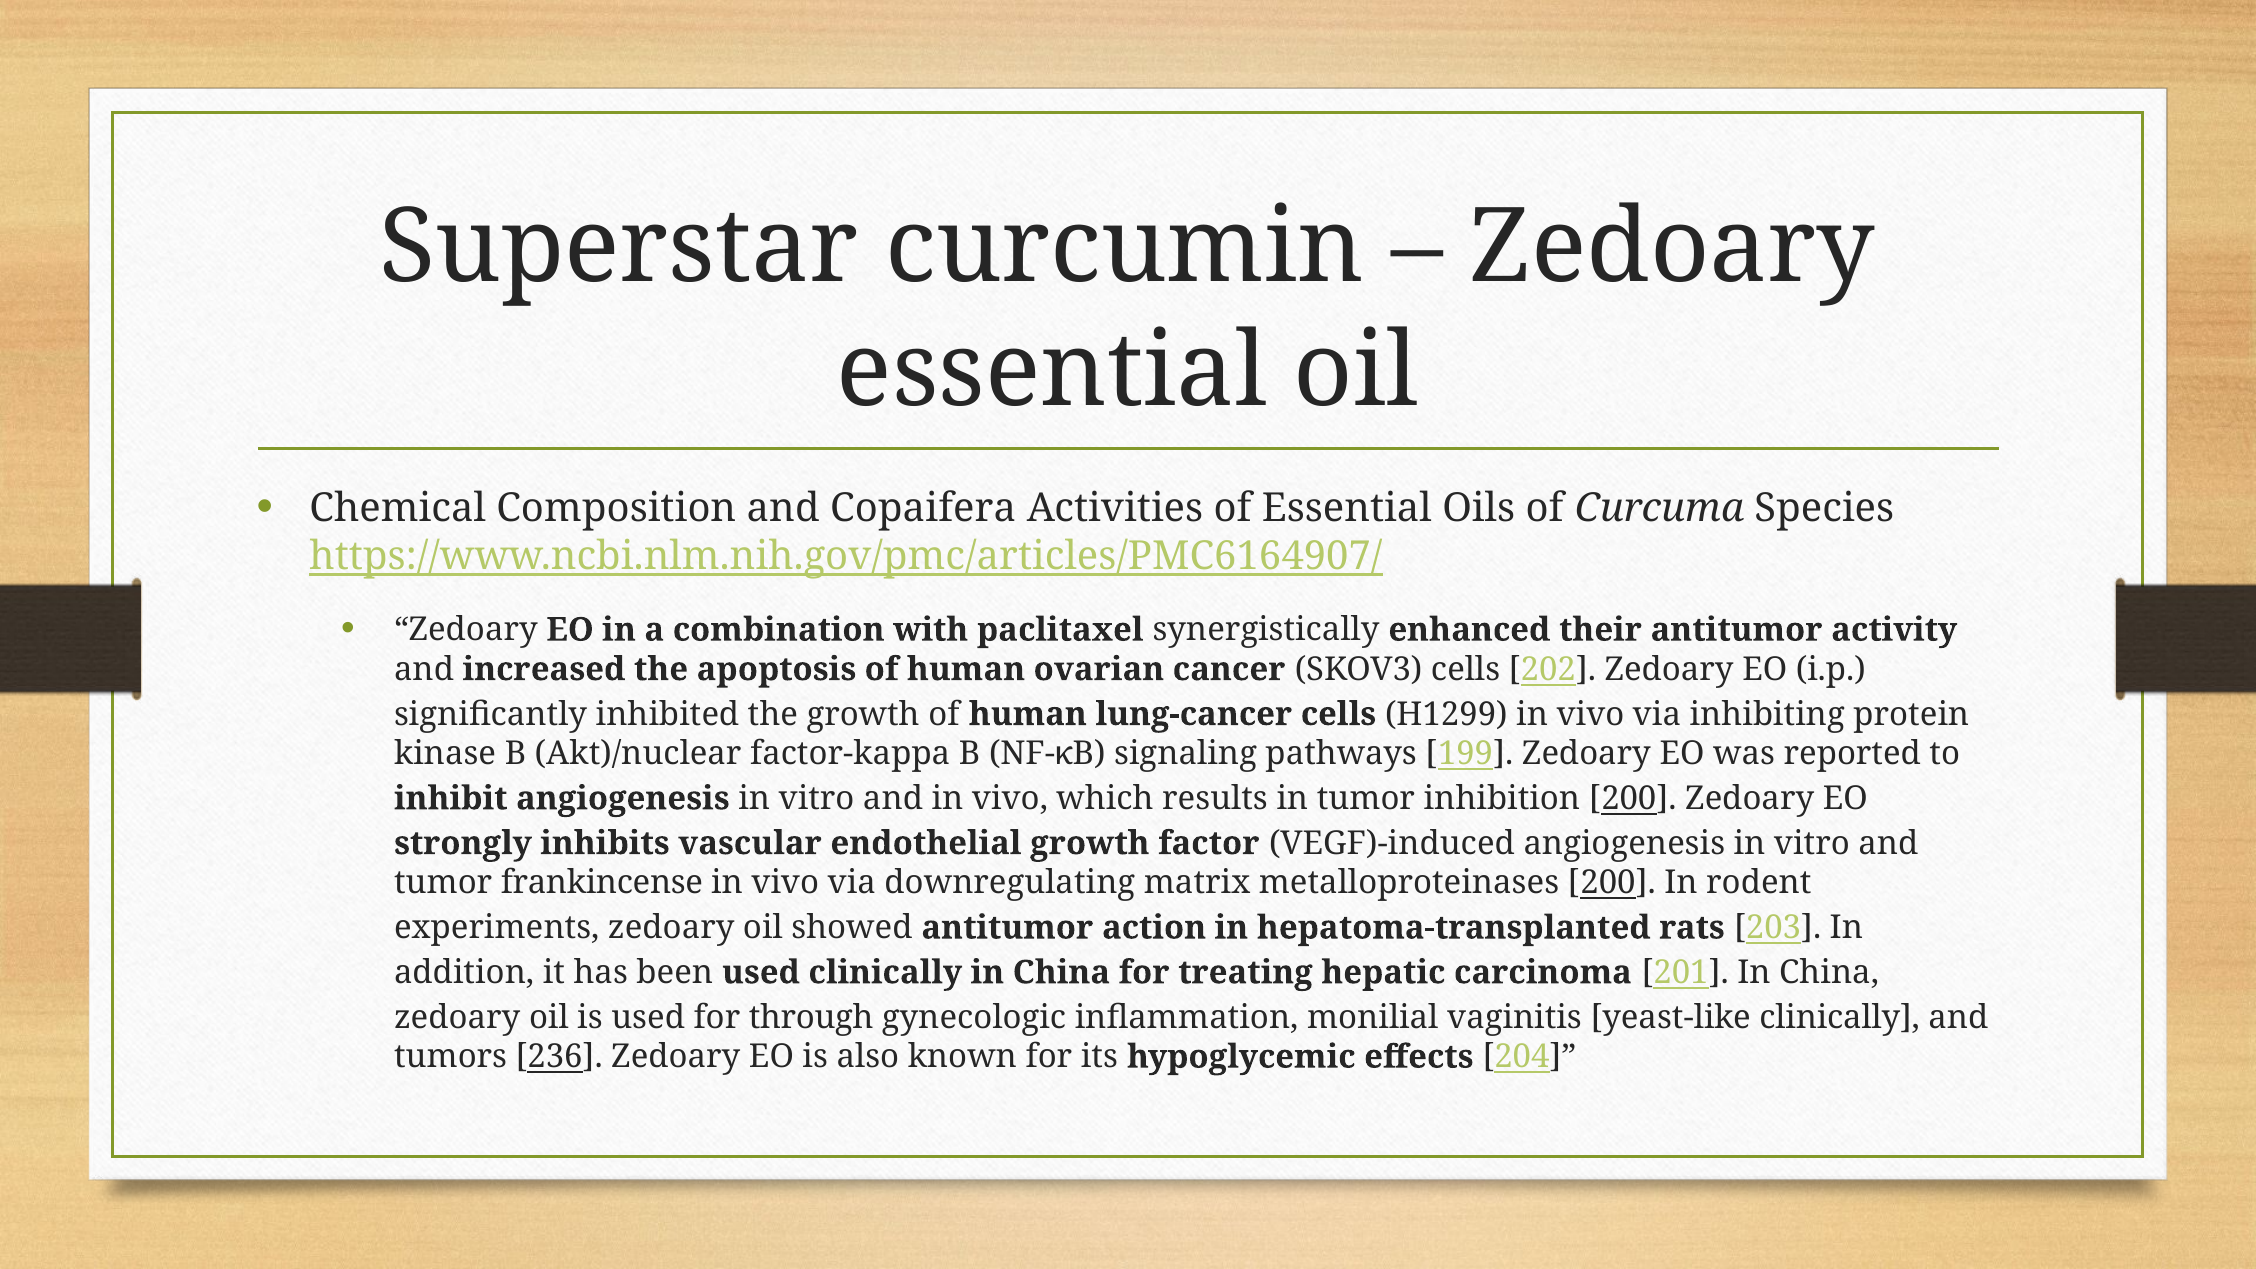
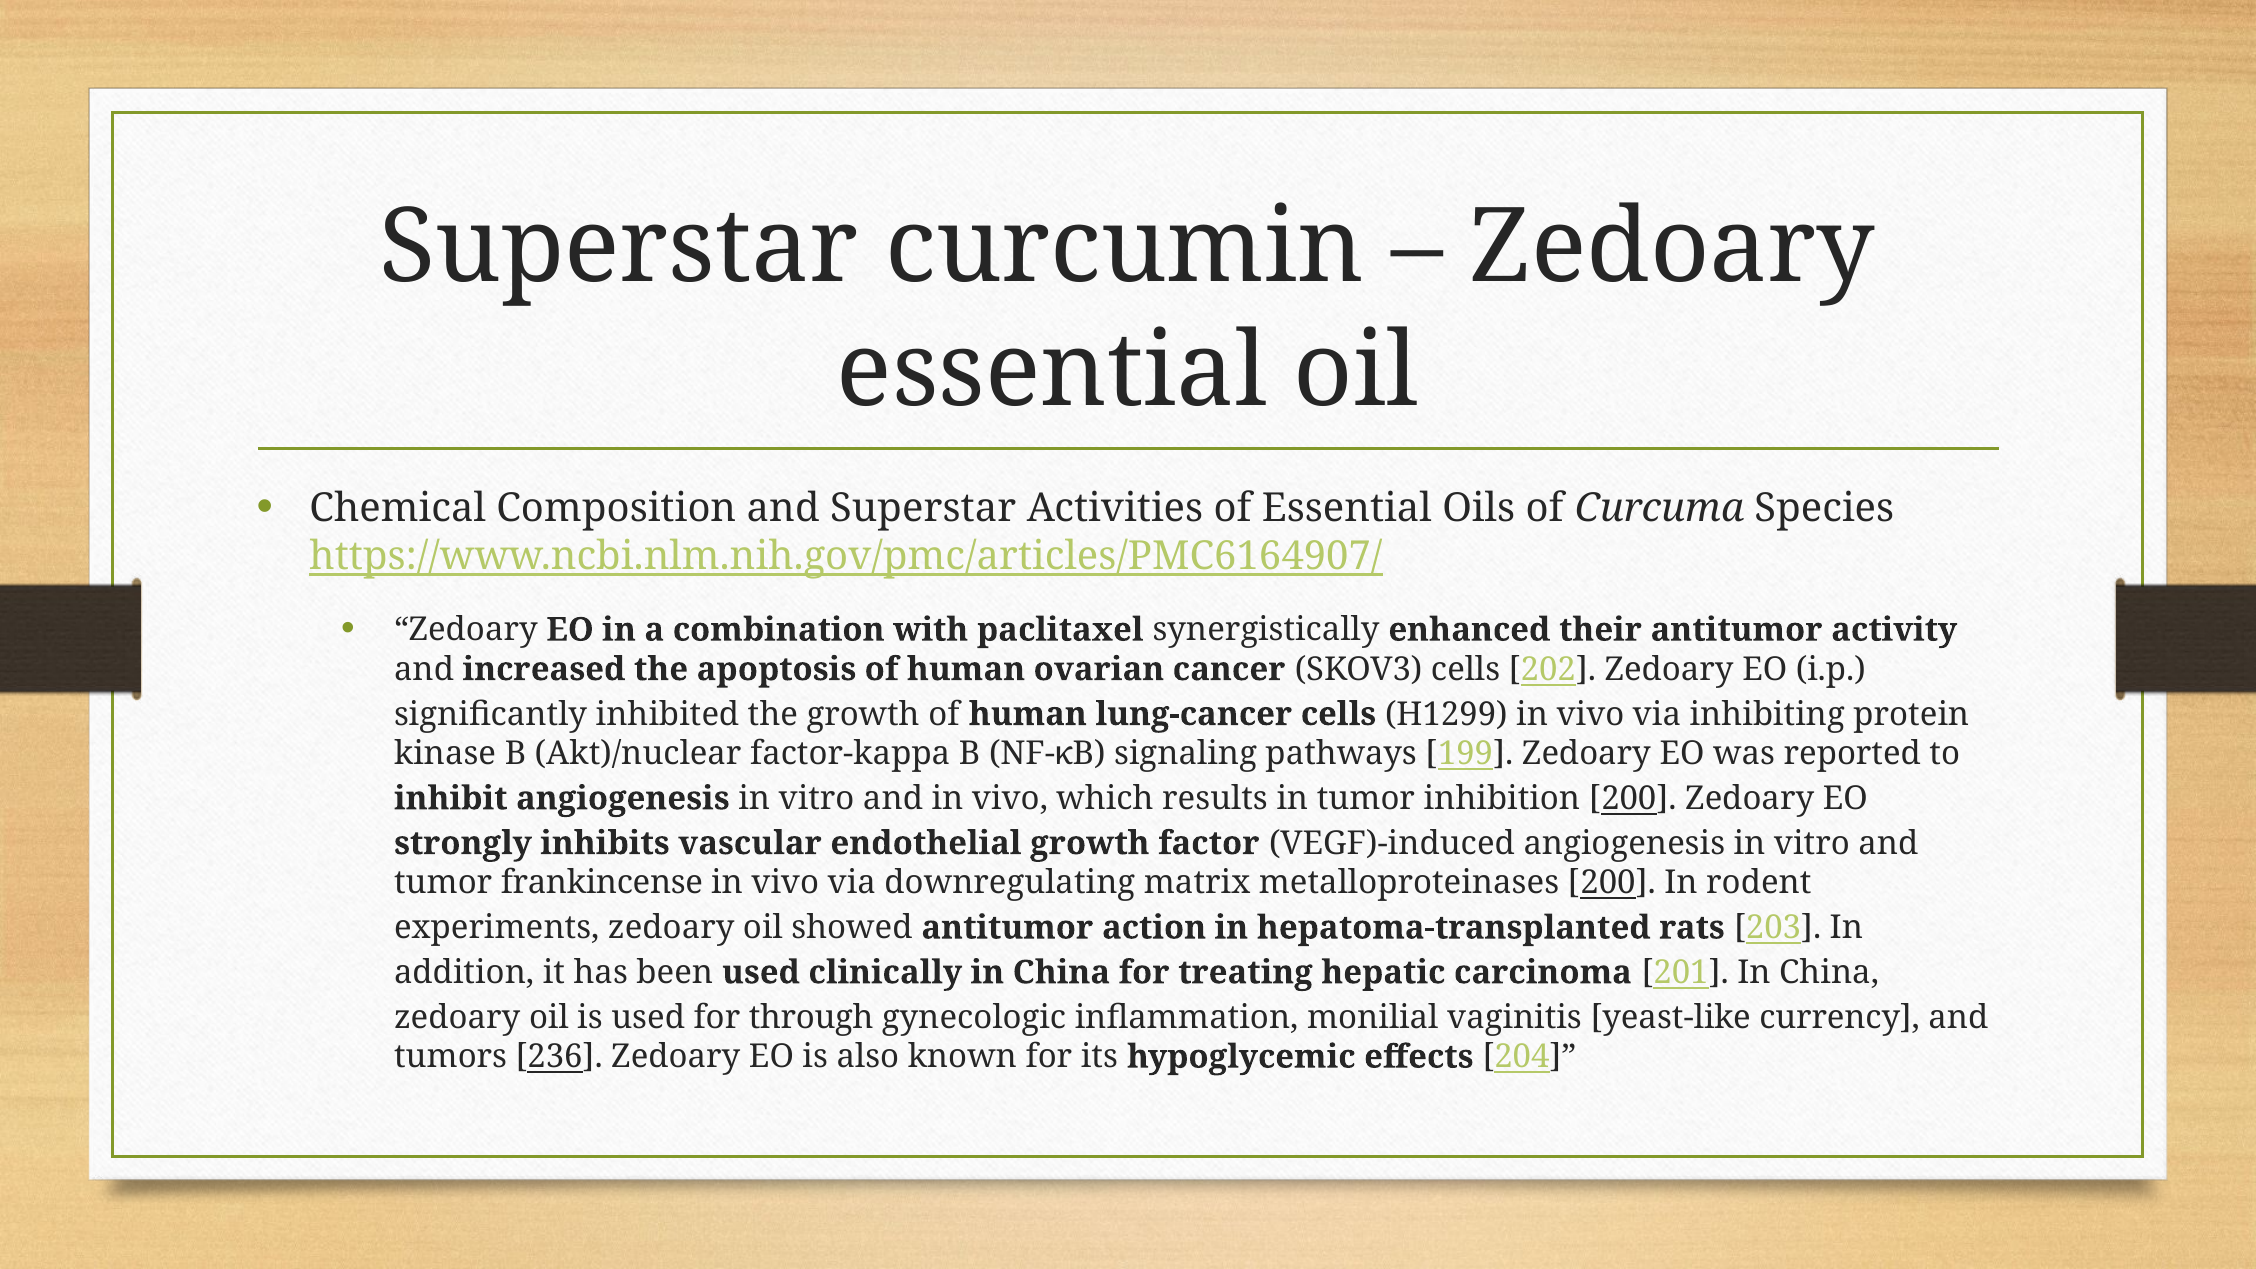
and Copaifera: Copaifera -> Superstar (923, 508)
yeast-like clinically: clinically -> currency (1840, 1017)
